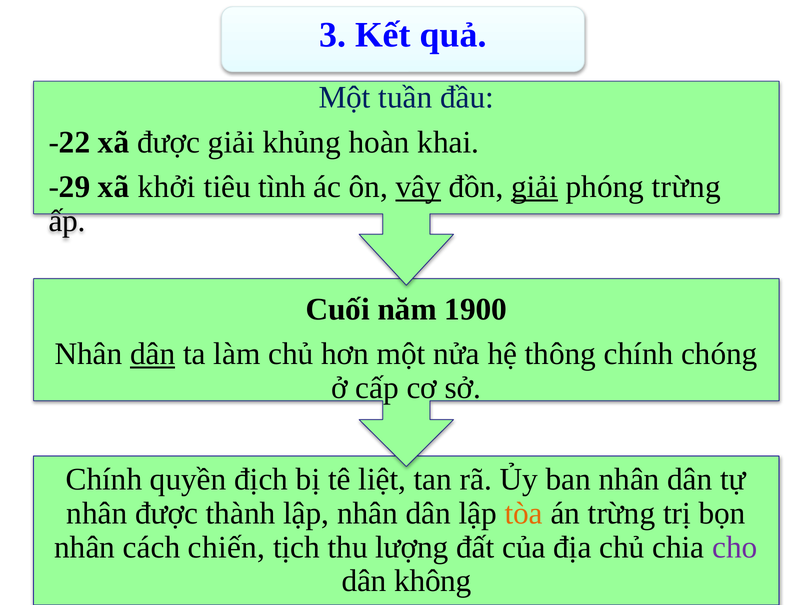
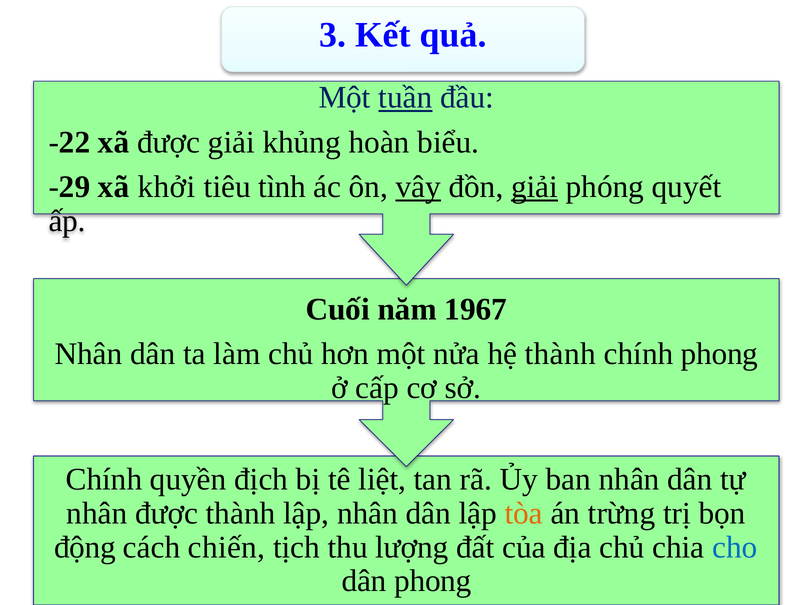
tuần underline: none -> present (405, 97)
khai: khai -> biểu (448, 142)
phóng trừng: trừng -> quyết (687, 187)
1900: 1900 -> 1967 (476, 309)
dân underline: present -> none (153, 354)
hệ thông: thông -> thành (560, 354)
chính chóng: chóng -> phong (719, 354)
nhân: nhân -> động (85, 547)
cho colour: purple -> blue (735, 547)
dân không: không -> phong (433, 581)
